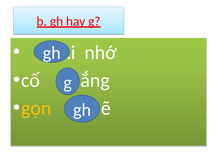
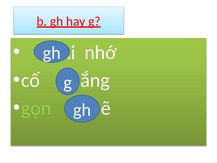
gọn colour: yellow -> light green (36, 108)
